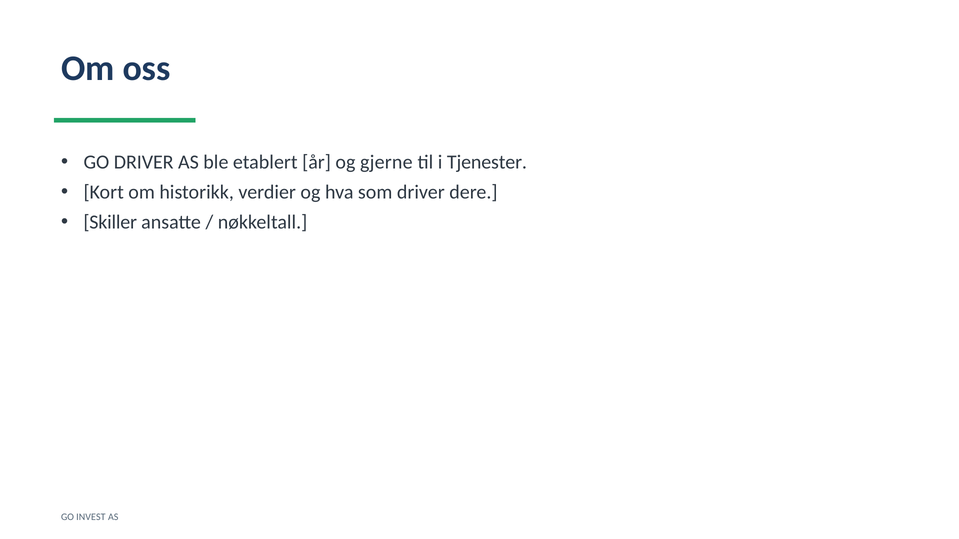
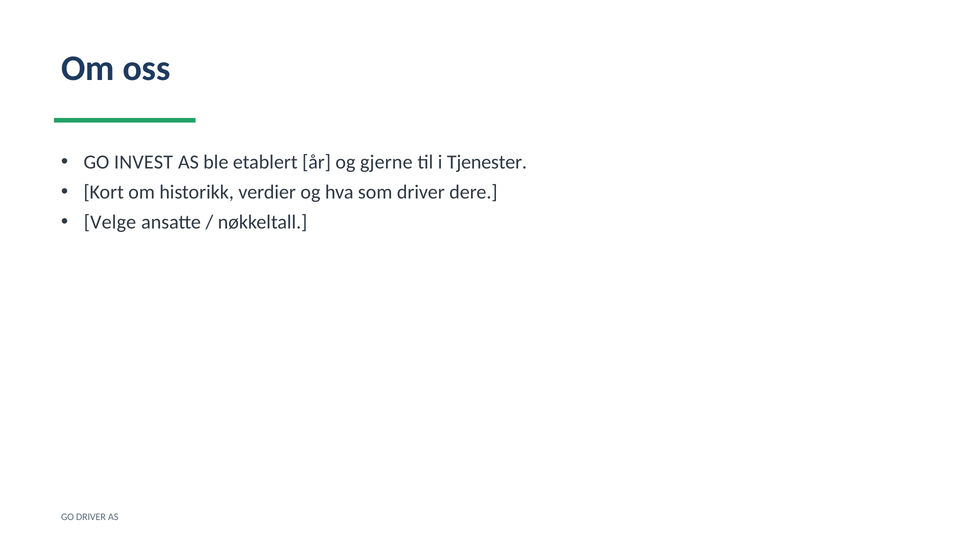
GO DRIVER: DRIVER -> INVEST (144, 162)
Skiller: Skiller -> Velge (110, 222)
GO INVEST: INVEST -> DRIVER (91, 518)
